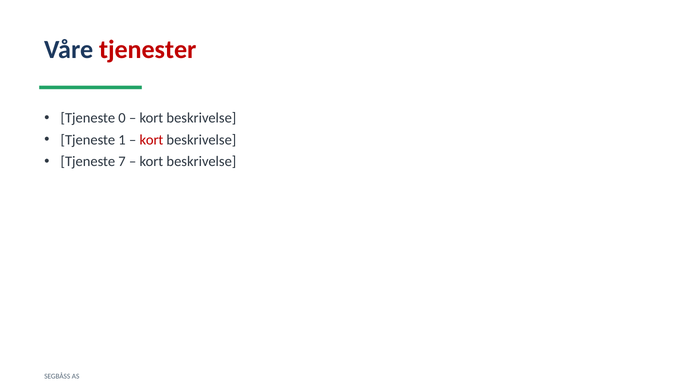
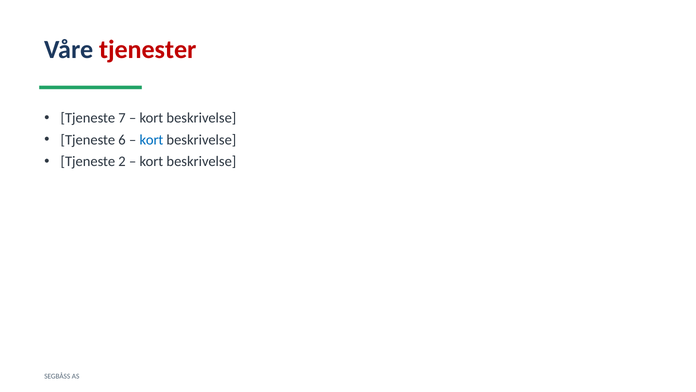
0: 0 -> 7 (122, 118)
1: 1 -> 6 (122, 140)
kort colour: red -> blue (151, 140)
7: 7 -> 2 (122, 161)
